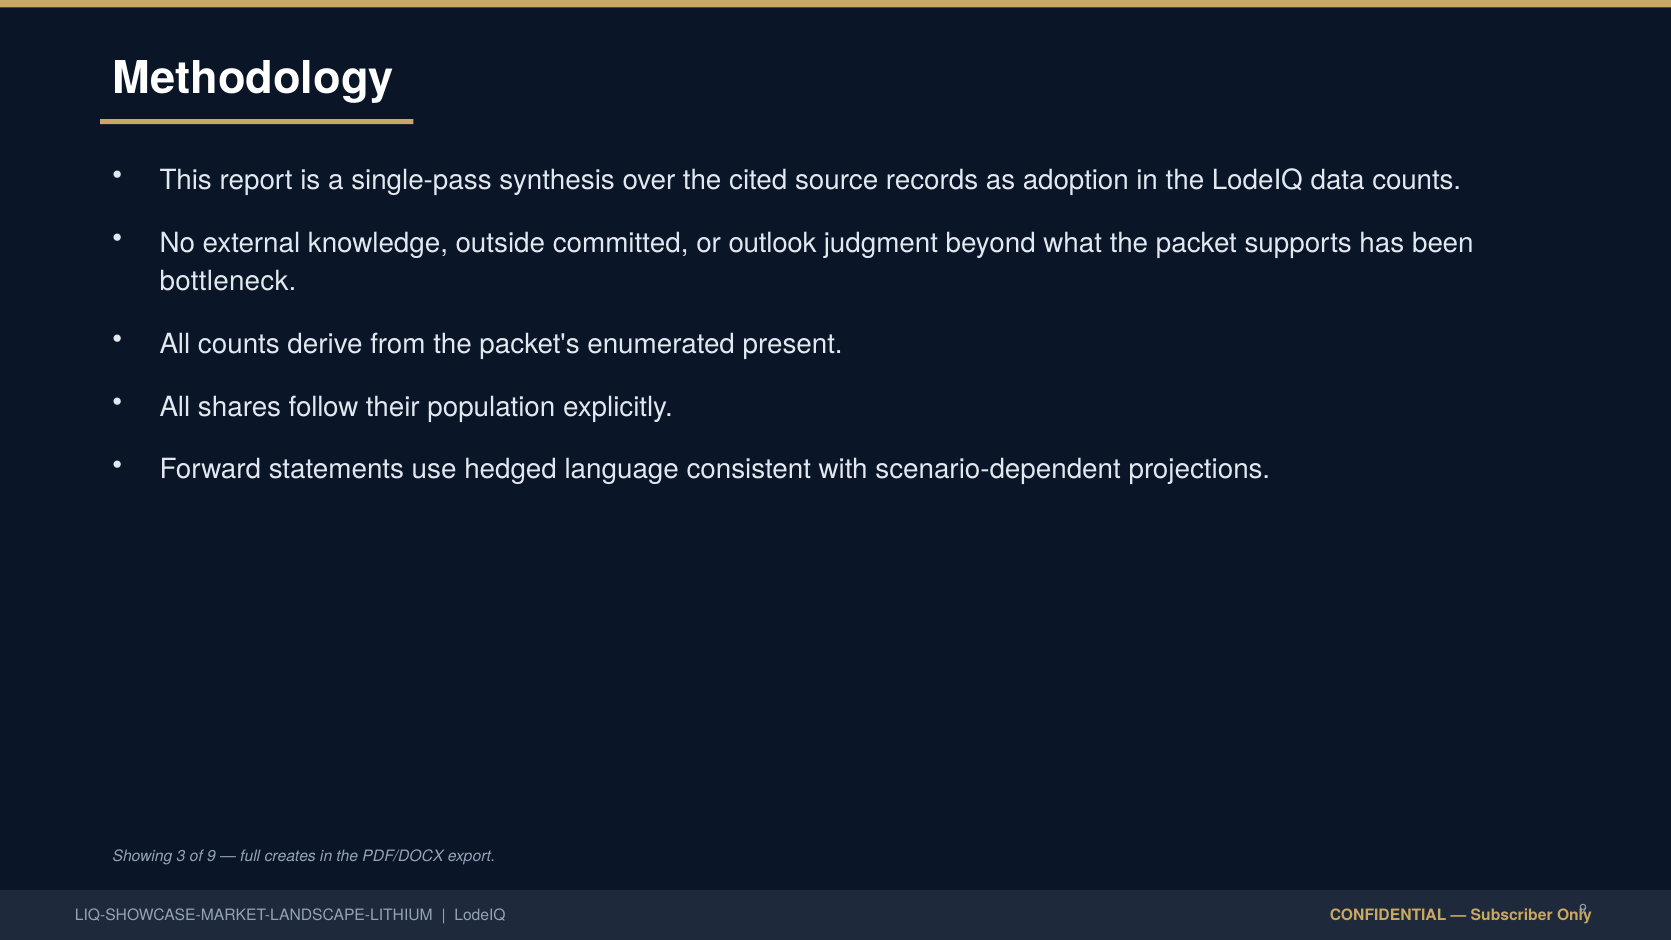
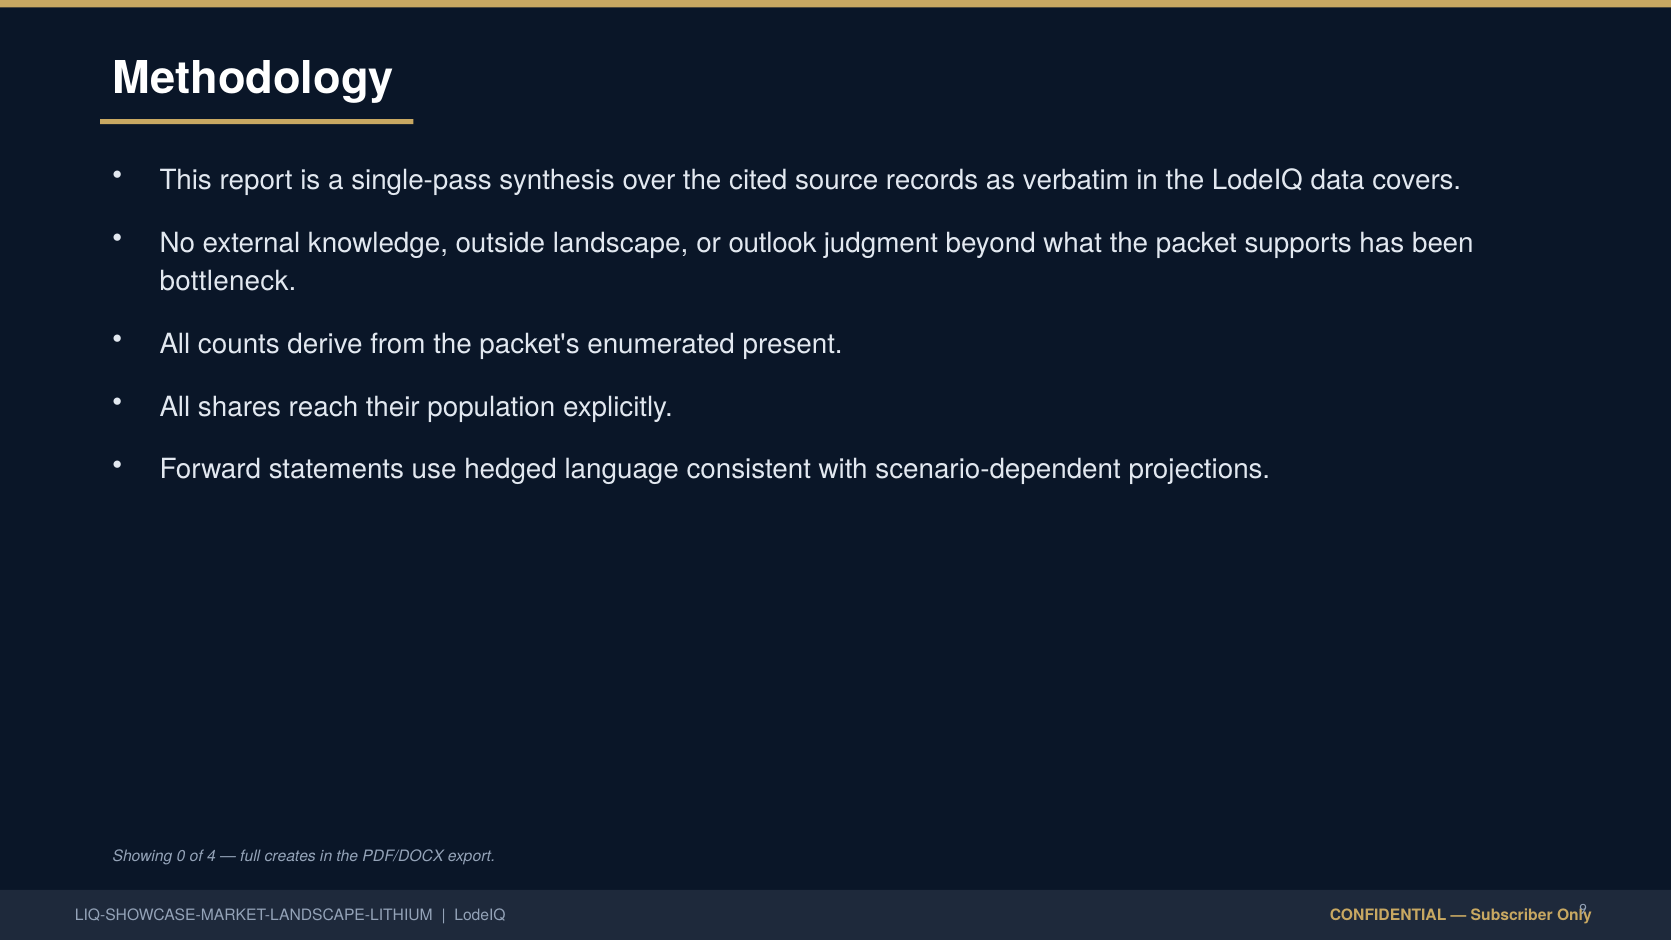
adoption: adoption -> verbatim (1076, 180)
data counts: counts -> covers (1417, 180)
committed: committed -> landscape (621, 243)
follow: follow -> reach (323, 407)
3: 3 -> 0 (181, 856)
of 9: 9 -> 4 (212, 856)
